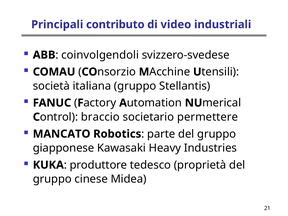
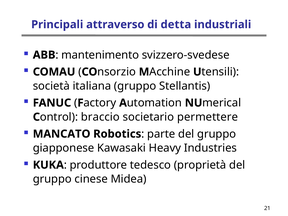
contributo: contributo -> attraverso (115, 25)
video: video -> detta (176, 25)
coinvolgendoli: coinvolgendoli -> mantenimento (100, 55)
